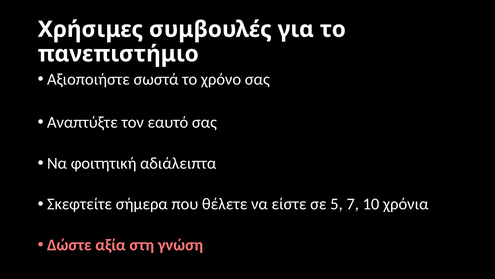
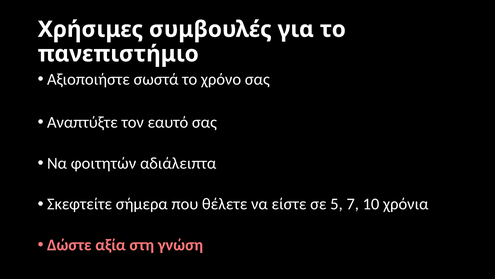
φοιτητική: φοιτητική -> φοιτητών (103, 163)
